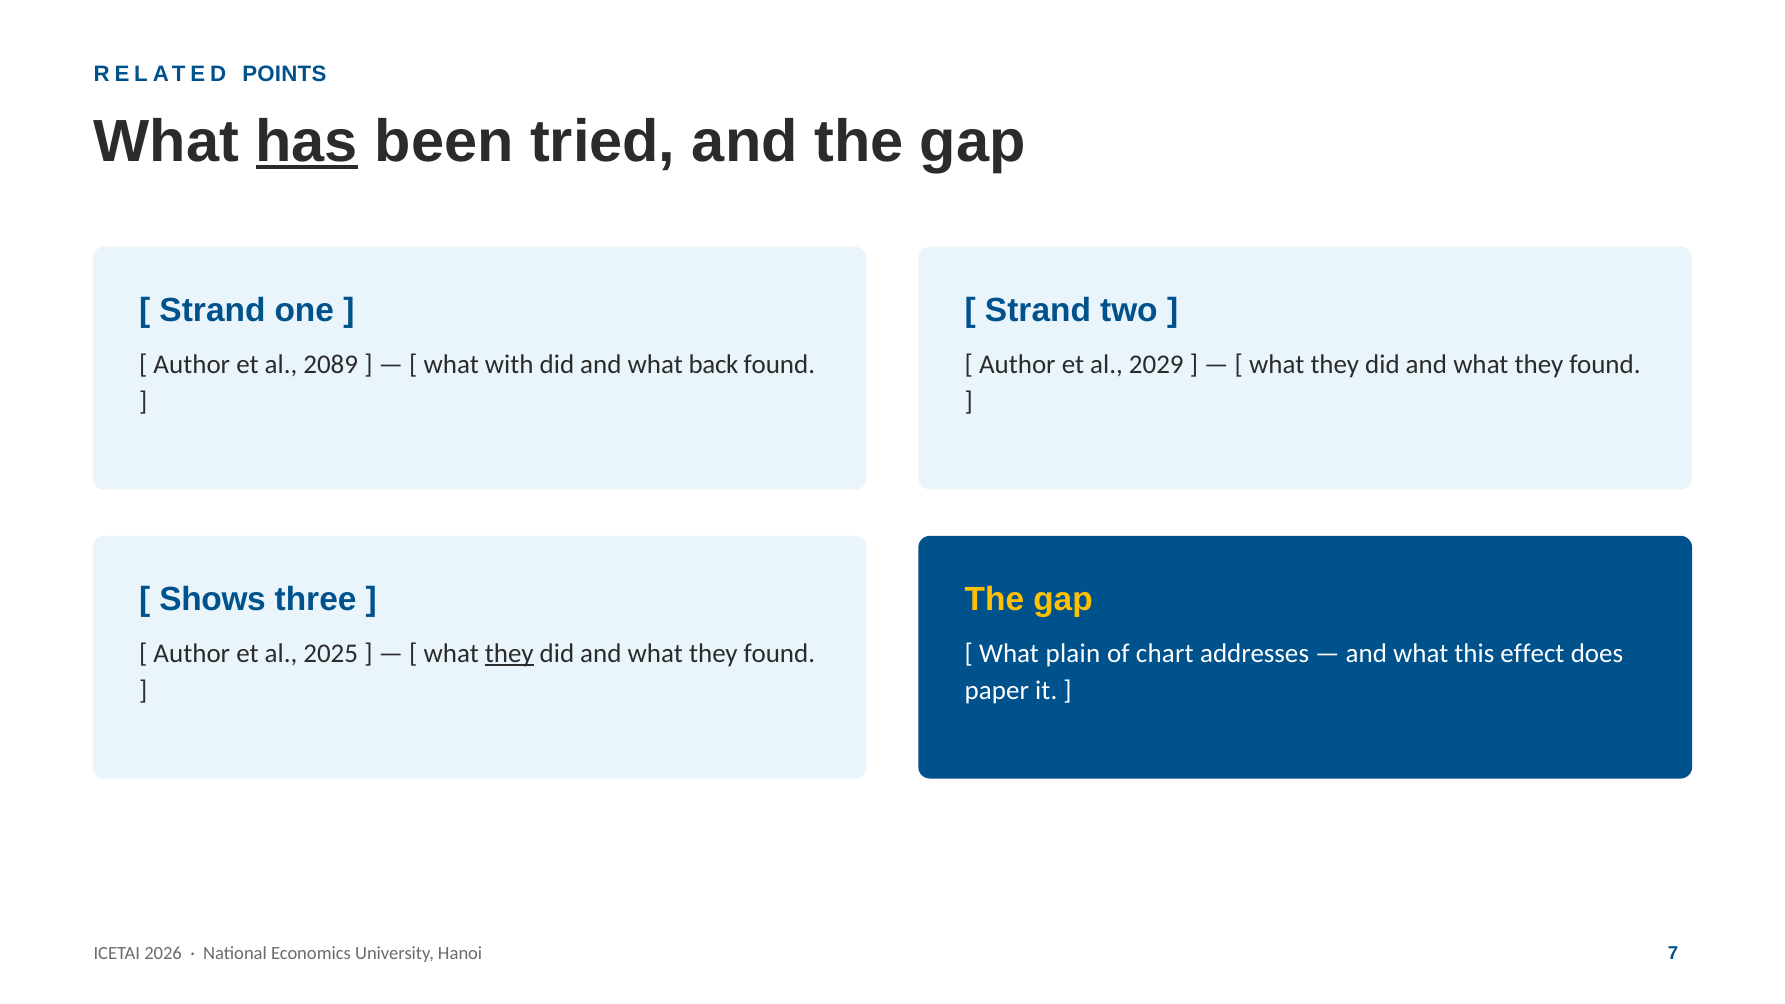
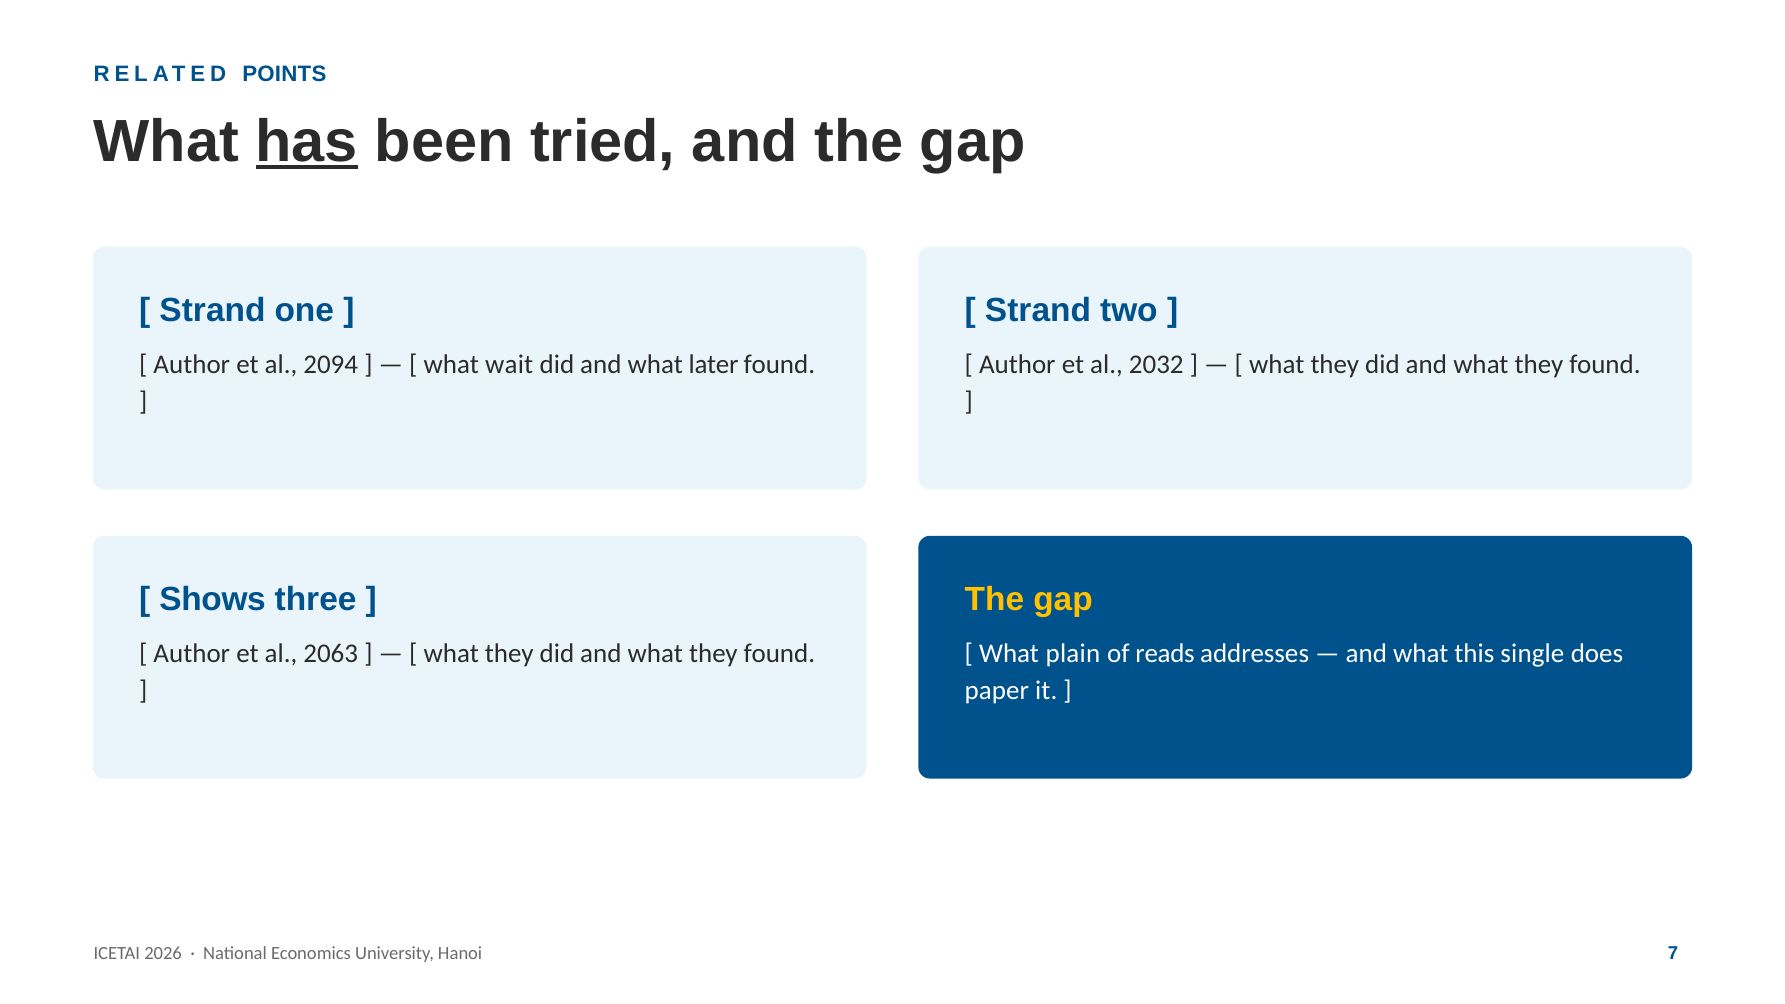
2089: 2089 -> 2094 (331, 364)
with: with -> wait (509, 364)
back: back -> later (714, 364)
2029: 2029 -> 2032 (1156, 364)
2025: 2025 -> 2063 (331, 653)
they underline: present -> none (509, 653)
chart: chart -> reads (1165, 653)
effect: effect -> single (1532, 653)
